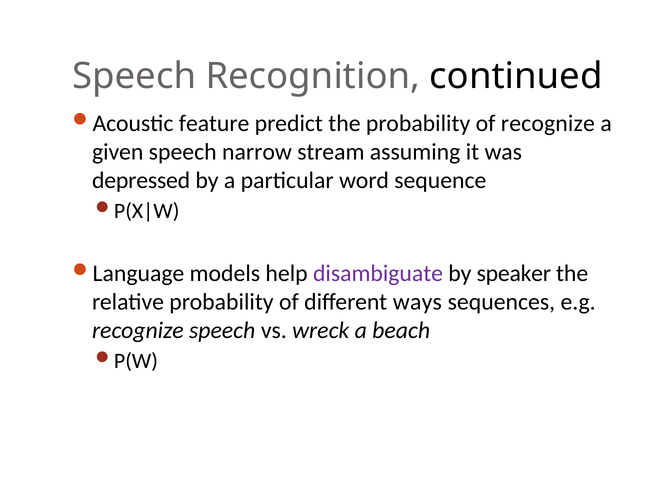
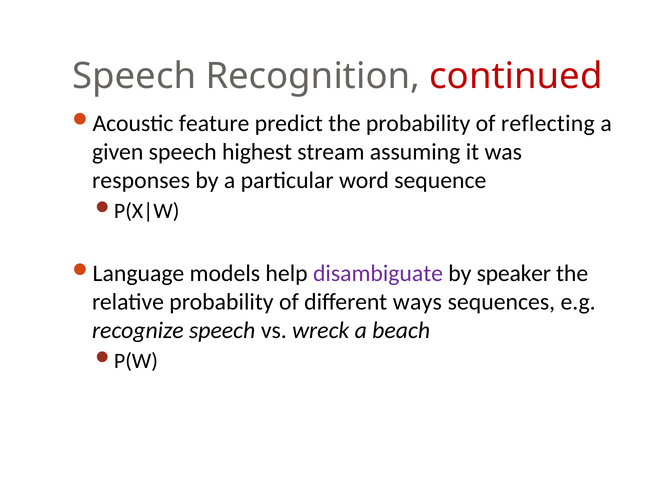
continued colour: black -> red (516, 76)
of recognize: recognize -> reflecting (548, 123)
narrow: narrow -> highest (257, 152)
depressed: depressed -> responses (141, 180)
